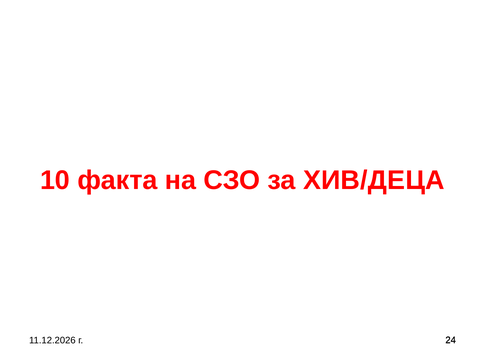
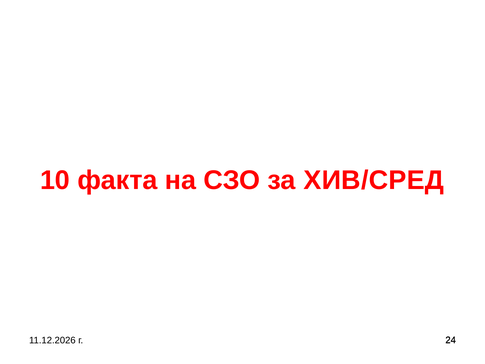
ХИВ/ДЕЦА: ХИВ/ДЕЦА -> ХИВ/СРЕД (374, 180)
